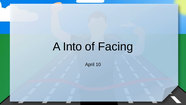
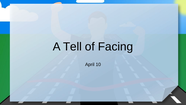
Into: Into -> Tell (72, 46)
